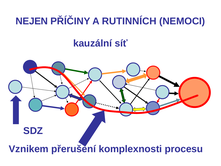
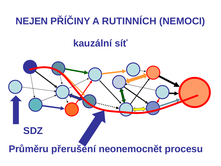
Vznikem: Vznikem -> Průměru (29, 149)
komplexnosti: komplexnosti -> neonemocnět (130, 149)
